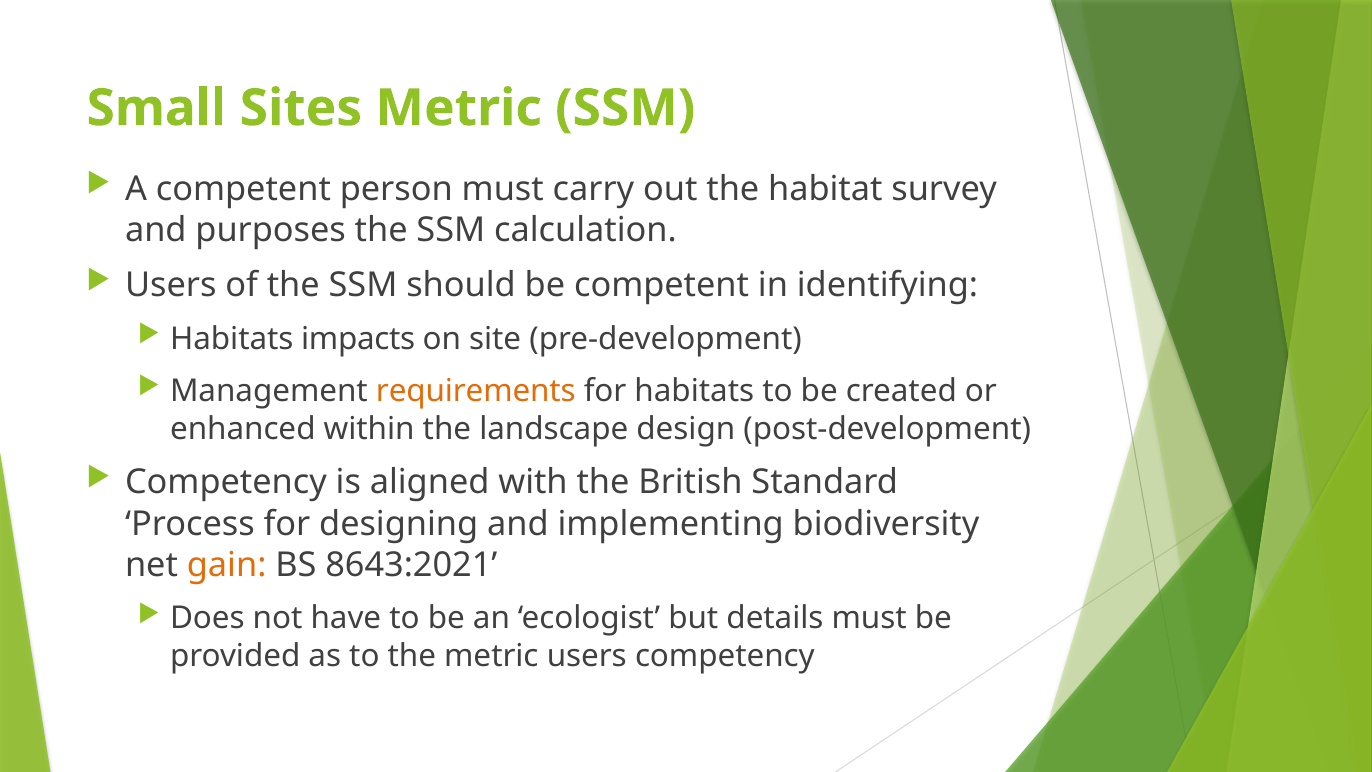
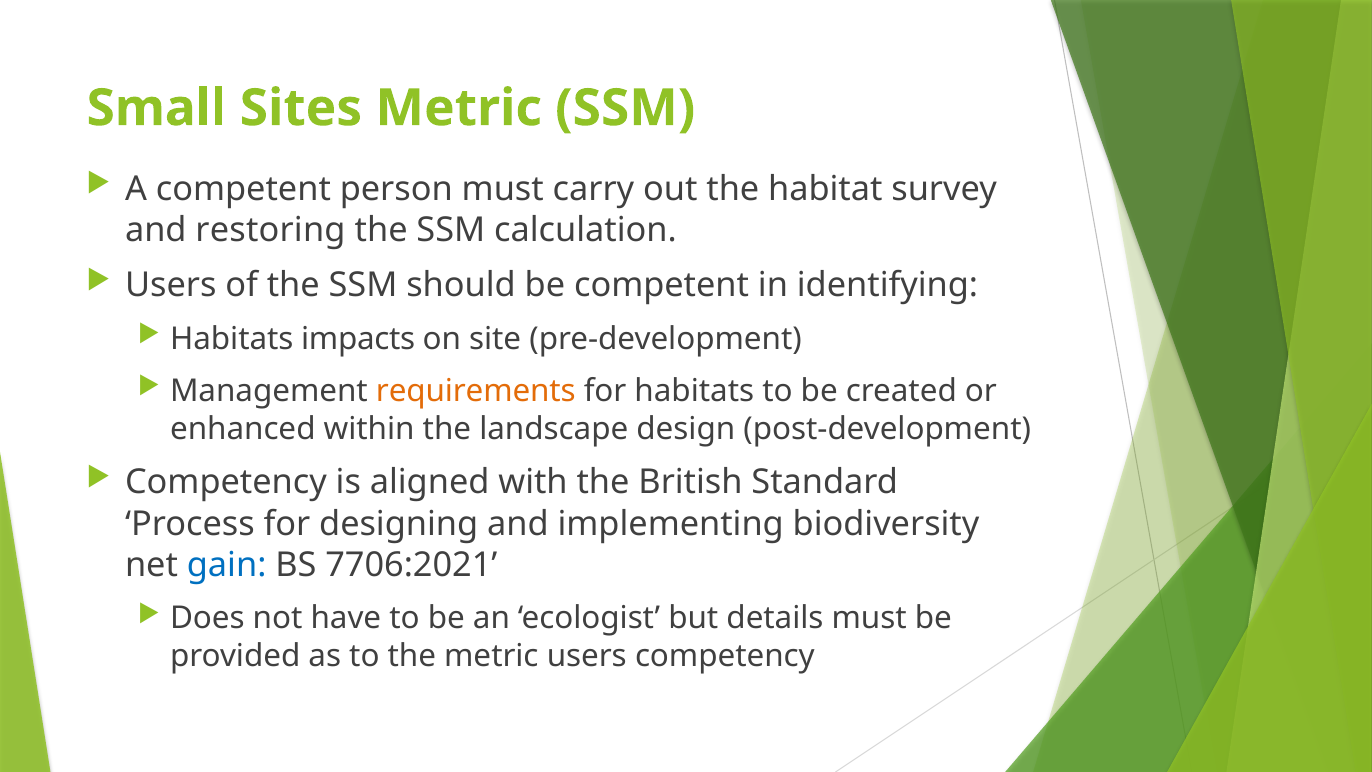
purposes: purposes -> restoring (271, 230)
gain colour: orange -> blue (227, 565)
8643:2021: 8643:2021 -> 7706:2021 (411, 565)
